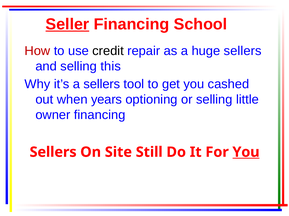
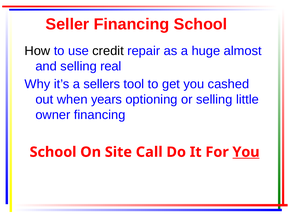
Seller underline: present -> none (67, 24)
How colour: red -> black (37, 51)
huge sellers: sellers -> almost (243, 51)
this: this -> real (111, 66)
Sellers: Sellers -> School (53, 153)
Still: Still -> Call (149, 153)
